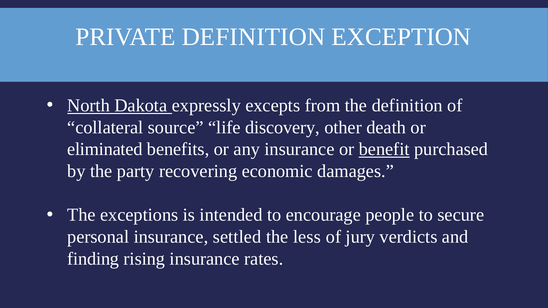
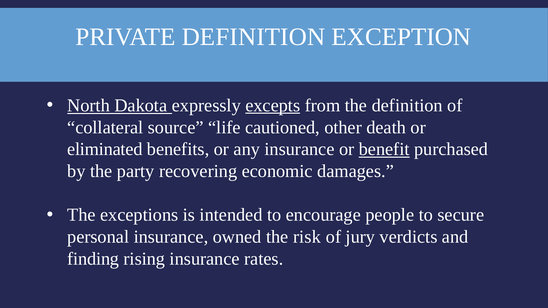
excepts underline: none -> present (273, 105)
discovery: discovery -> cautioned (283, 127)
settled: settled -> owned (237, 237)
less: less -> risk (307, 237)
